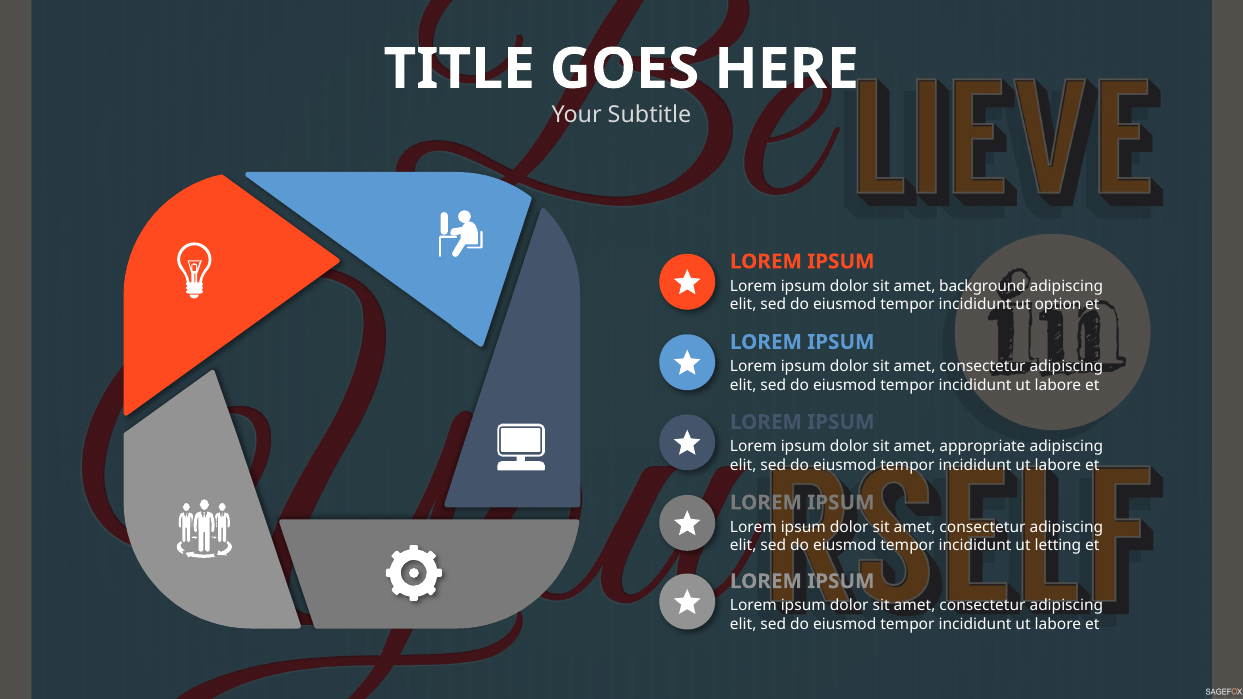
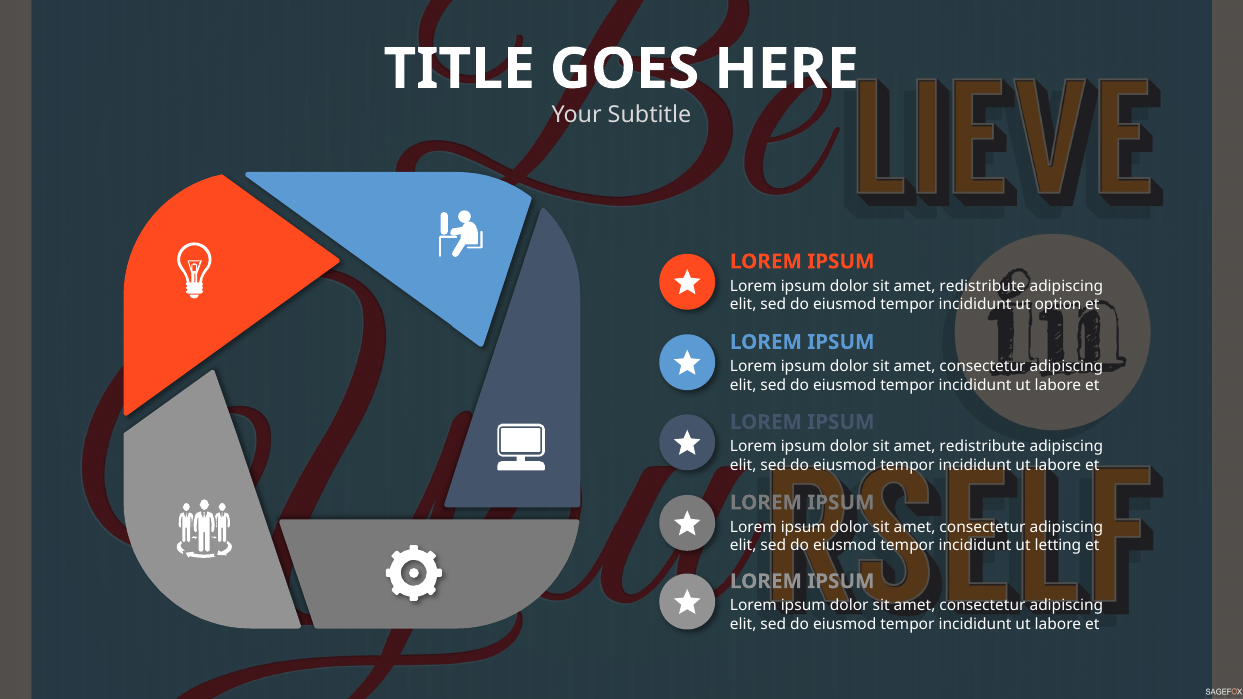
background: background -> redistribute (982, 286)
appropriate: appropriate -> redistribute (982, 447)
